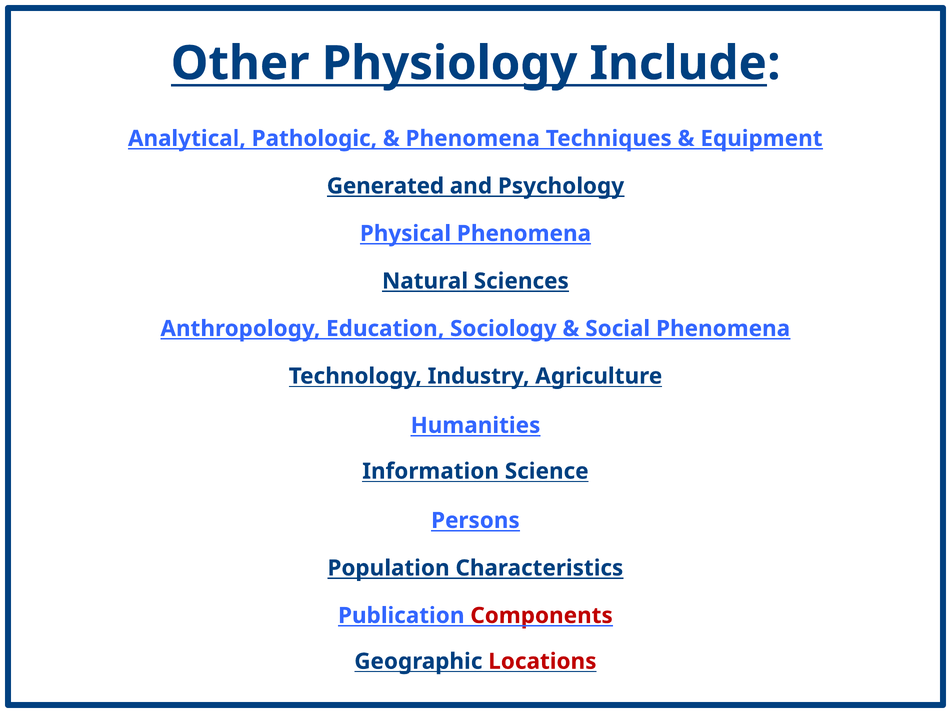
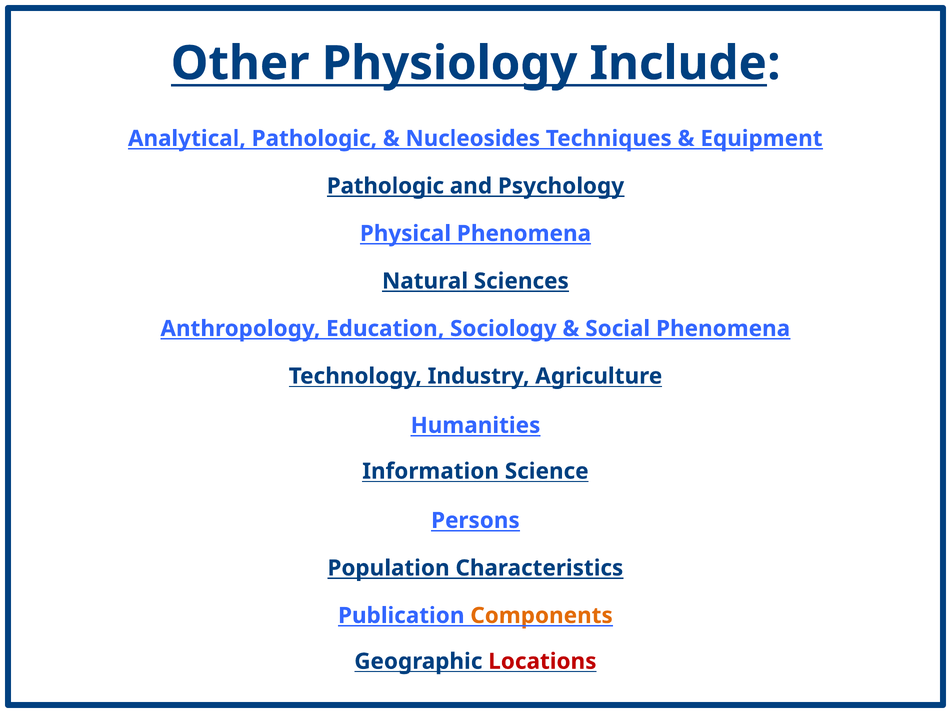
Phenomena: Phenomena -> Nucleosides (473, 139)
Generated: Generated -> Pathologic (385, 186)
Components colour: red -> orange (542, 616)
